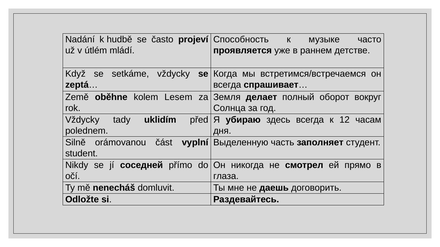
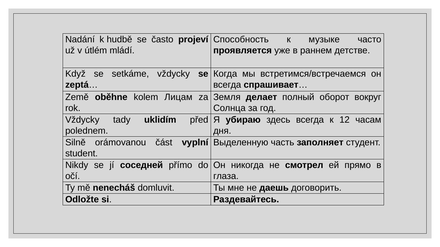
Lesem: Lesem -> Лицам (178, 97)
